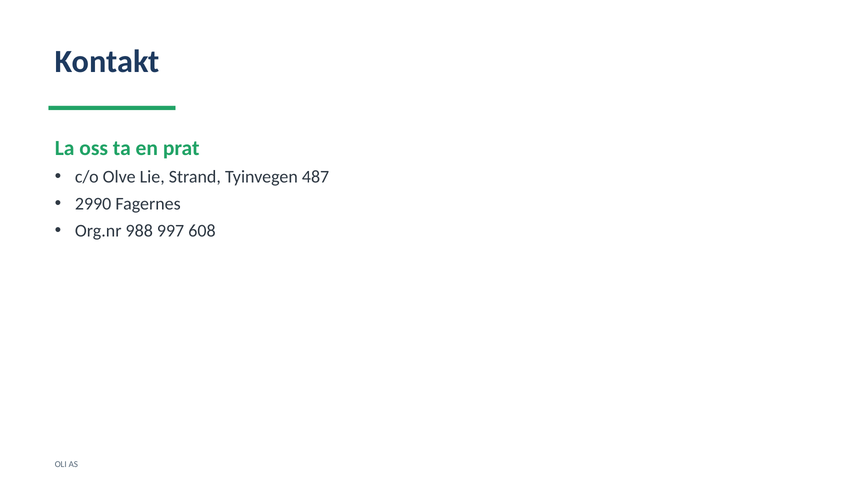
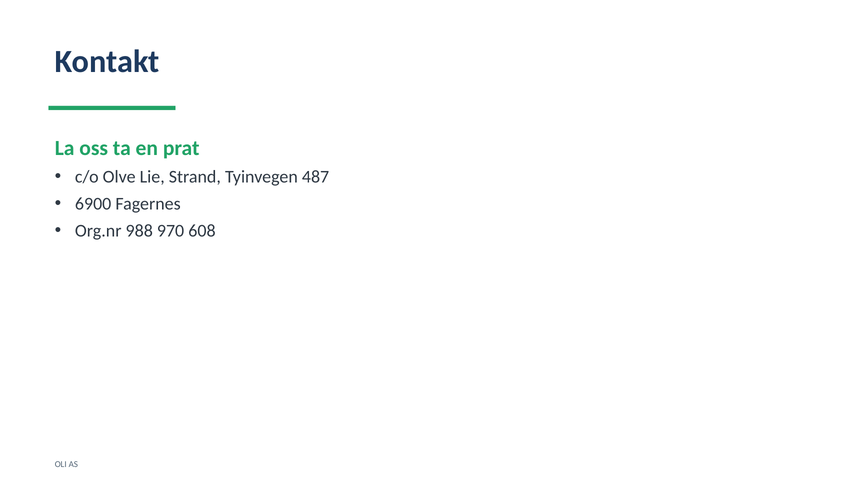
2990: 2990 -> 6900 (93, 204)
997: 997 -> 970 (171, 231)
